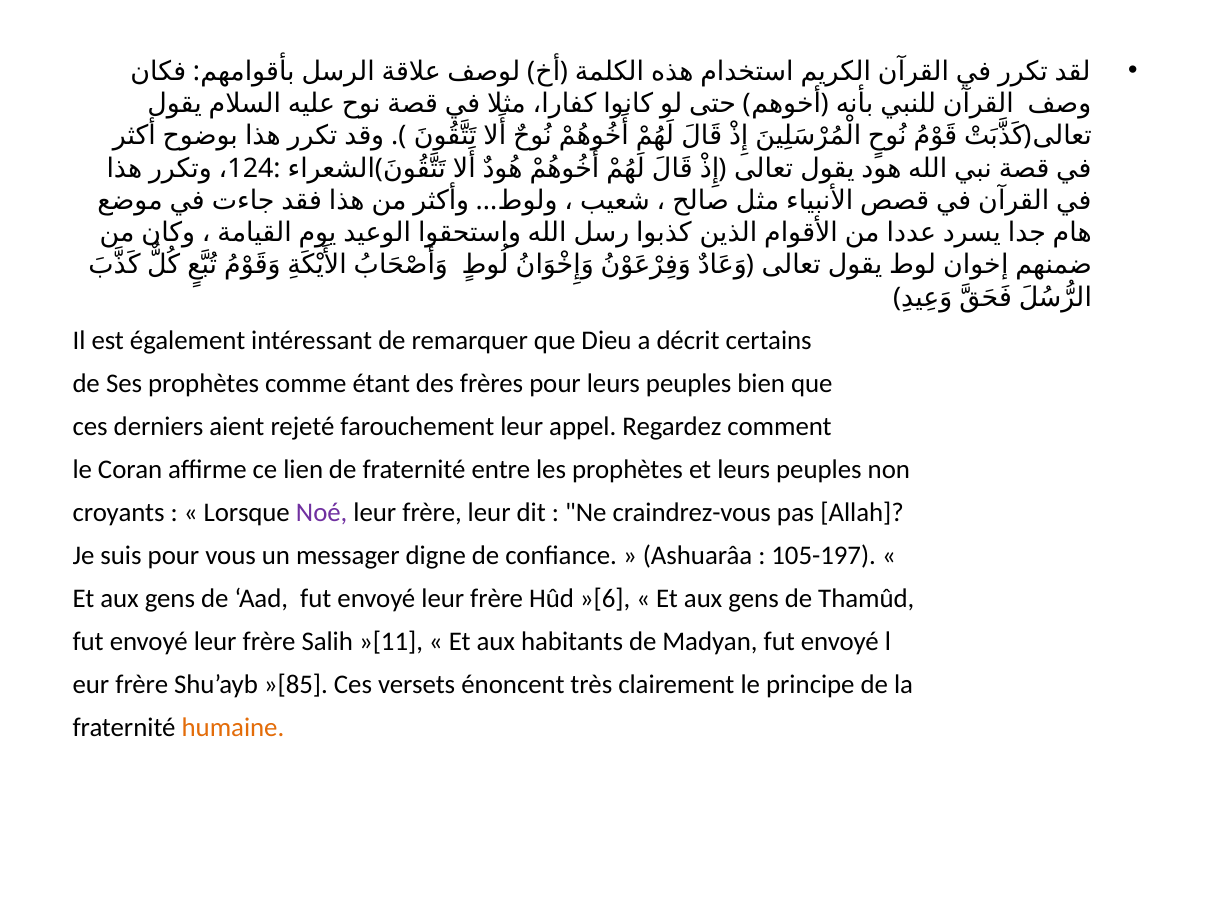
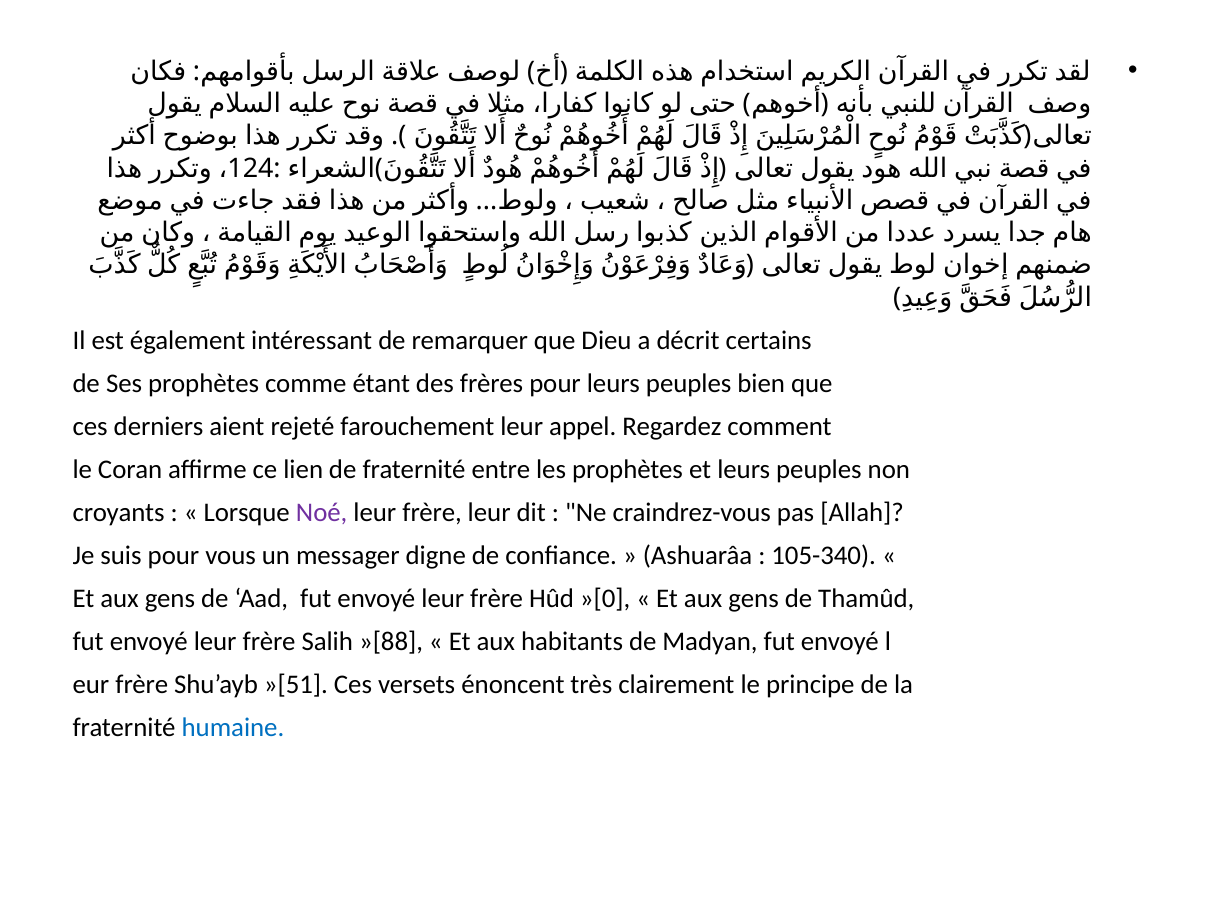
105-197: 105-197 -> 105-340 (824, 555)
»[6: »[6 -> »[0 (605, 598)
»[11: »[11 -> »[88 (391, 641)
»[85: »[85 -> »[51 (296, 684)
humaine colour: orange -> blue (233, 727)
